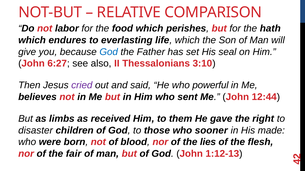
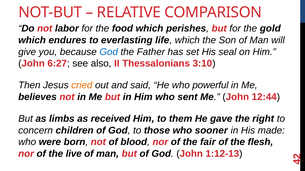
hath: hath -> gold (270, 29)
cried colour: purple -> orange (82, 86)
disaster: disaster -> concern (36, 131)
lies: lies -> fair (208, 142)
fair: fair -> live (74, 154)
